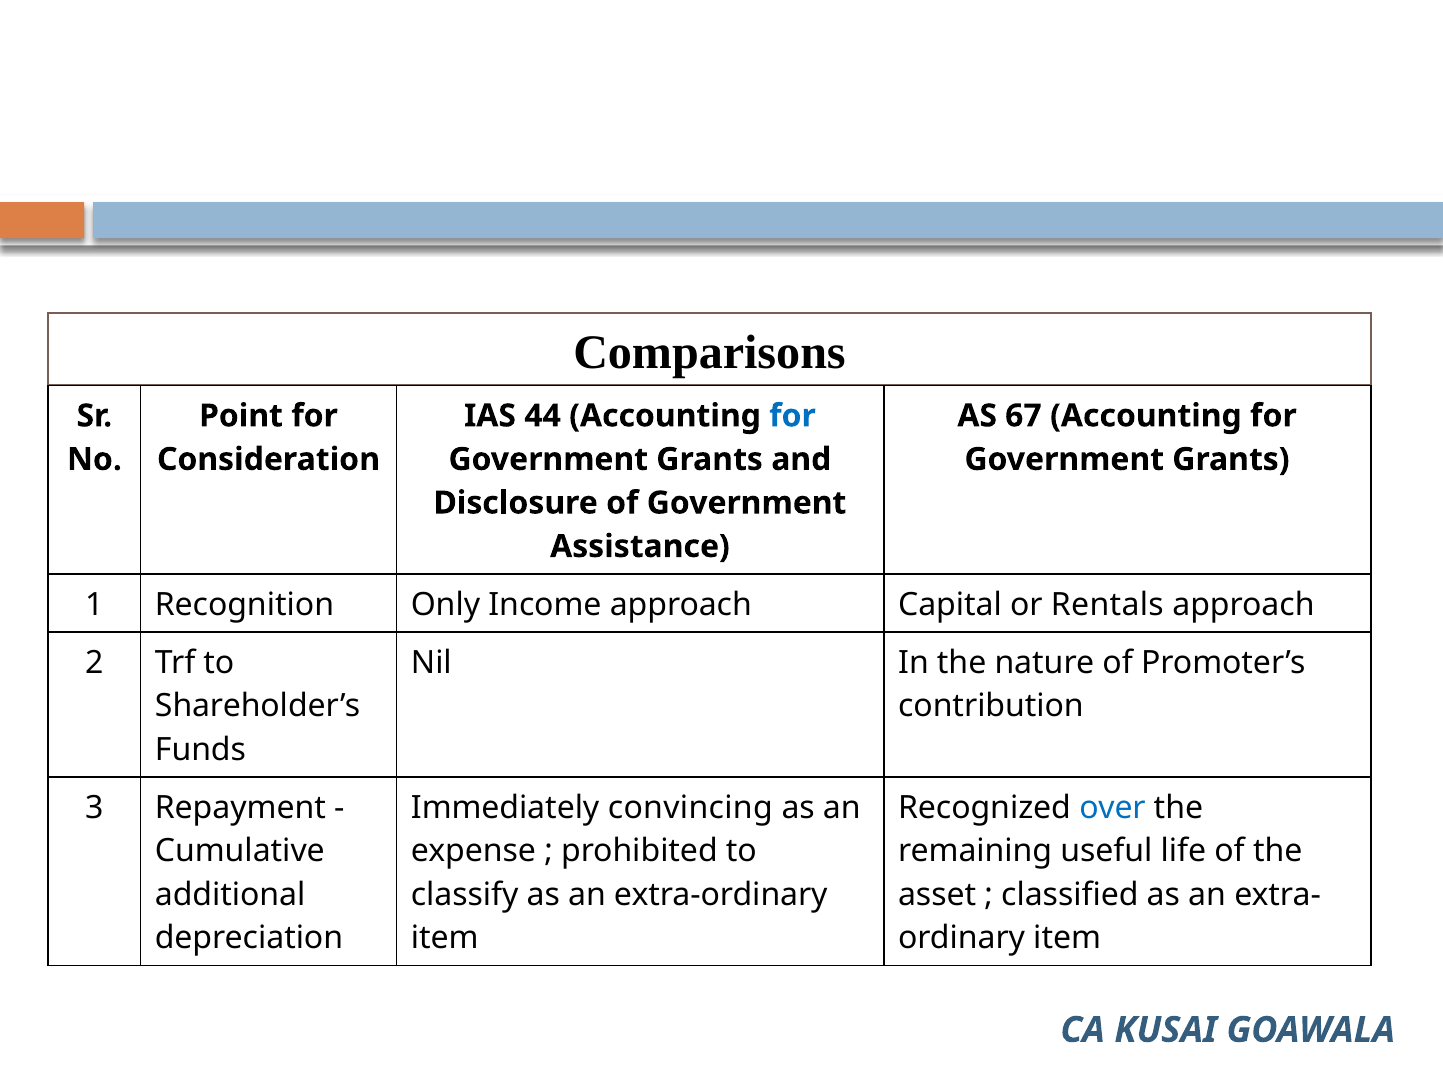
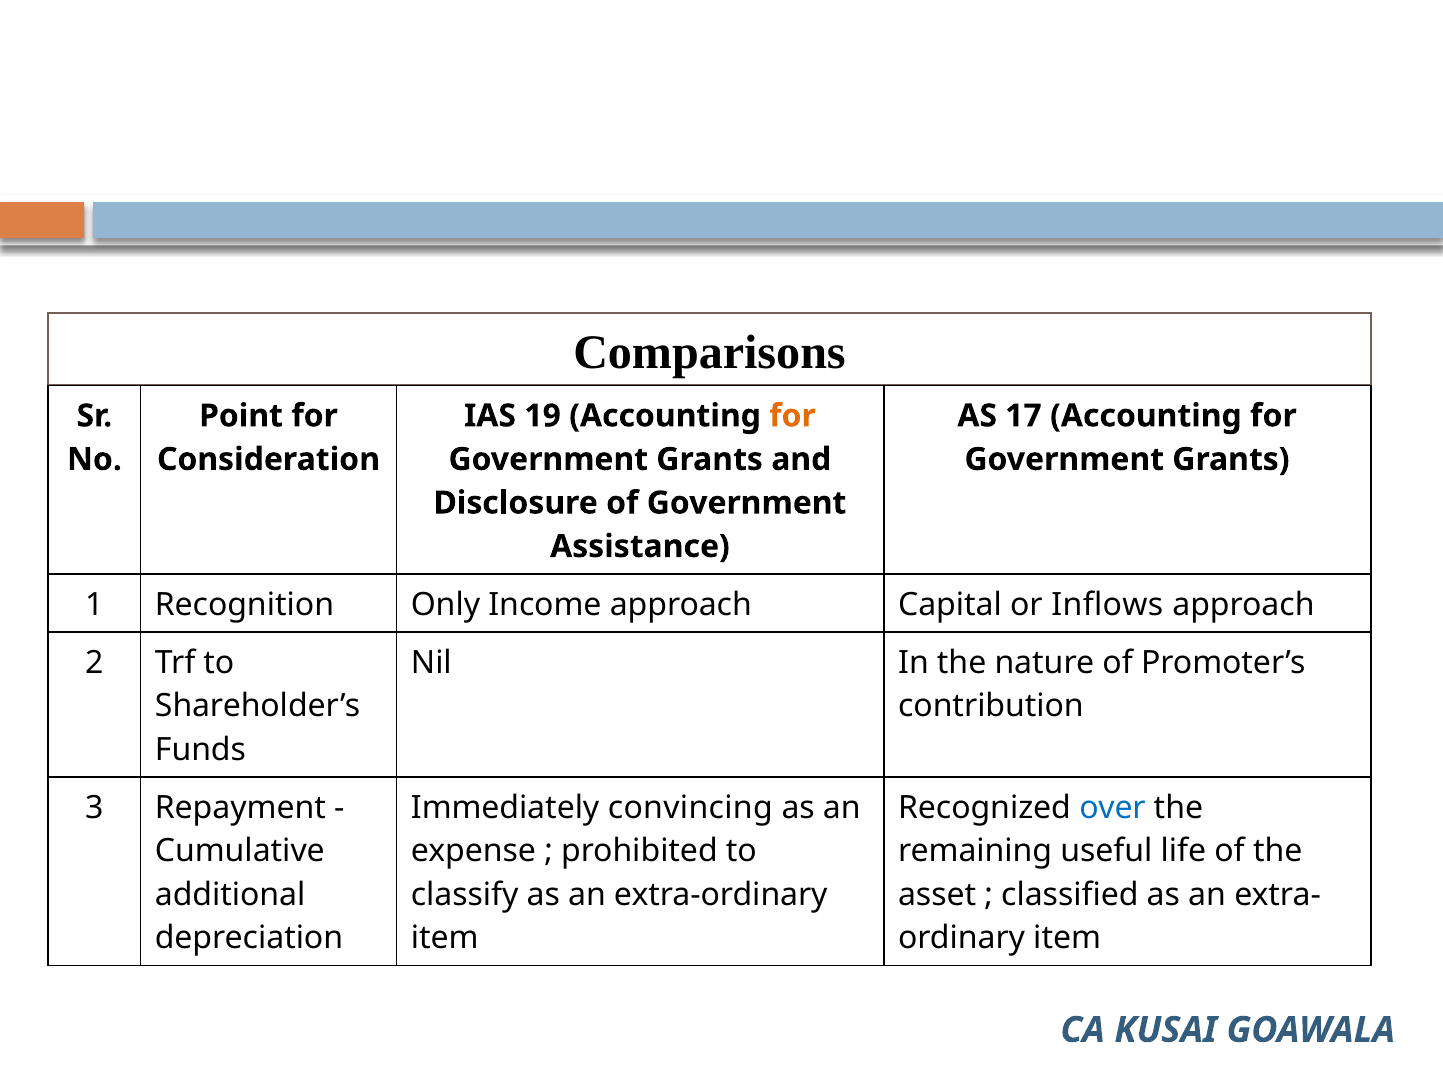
44: 44 -> 19 (543, 416)
for colour: blue -> orange (792, 416)
67: 67 -> 17 (1023, 416)
Rentals: Rentals -> Inflows (1107, 604)
